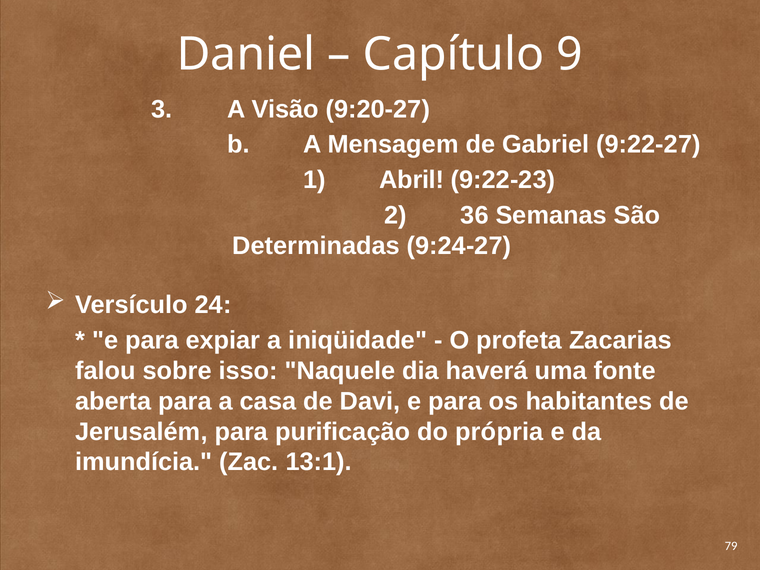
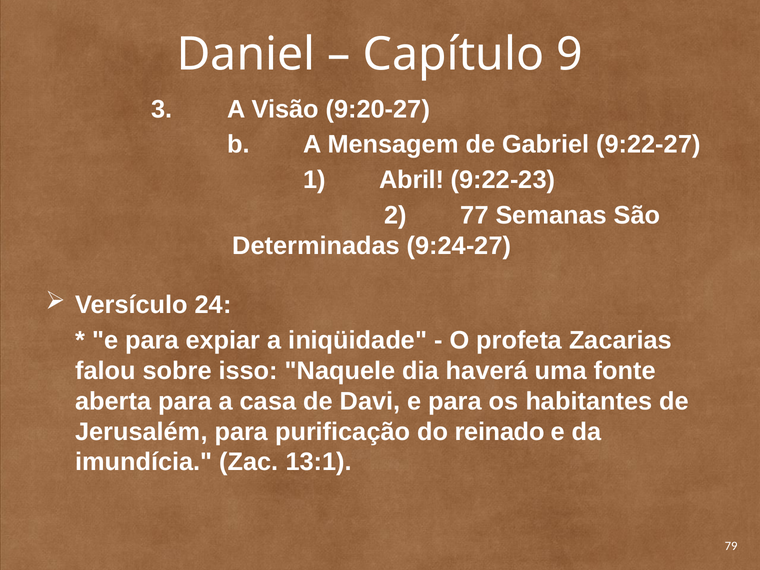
36: 36 -> 77 (475, 216)
própria: própria -> reinado (500, 432)
